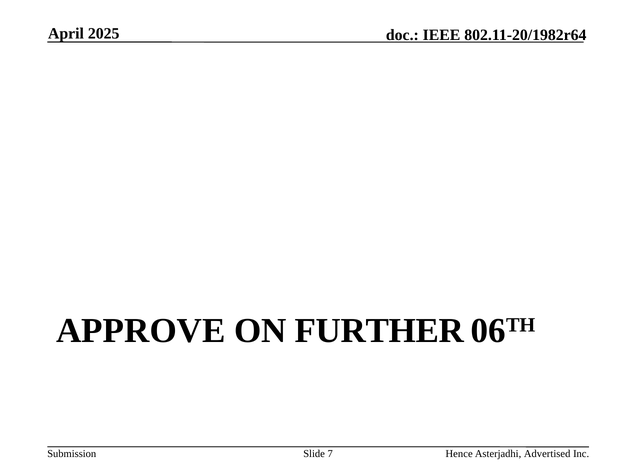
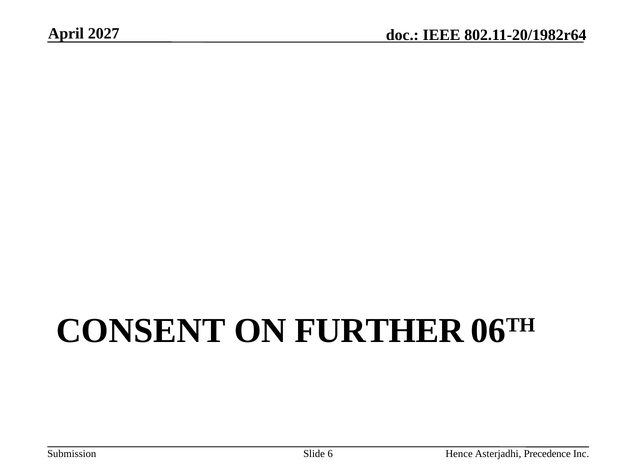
2025: 2025 -> 2027 (104, 33)
APPROVE: APPROVE -> CONSENT (141, 331)
7: 7 -> 6 (330, 454)
Advertised: Advertised -> Precedence (547, 454)
